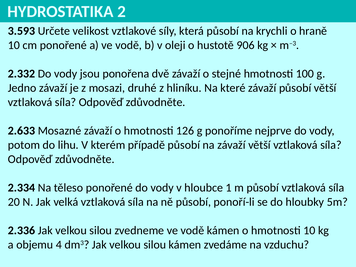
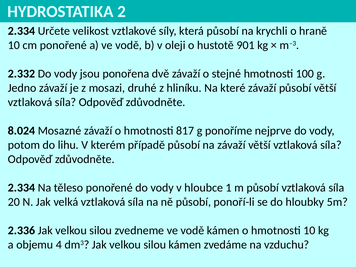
3.593: 3.593 -> 2.334 (22, 31)
906: 906 -> 901 (246, 45)
2.633: 2.633 -> 8.024 (22, 131)
126: 126 -> 817 (185, 131)
